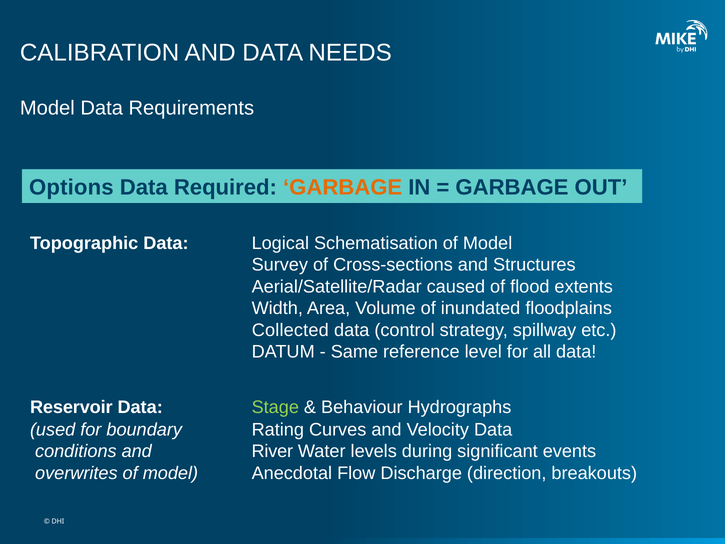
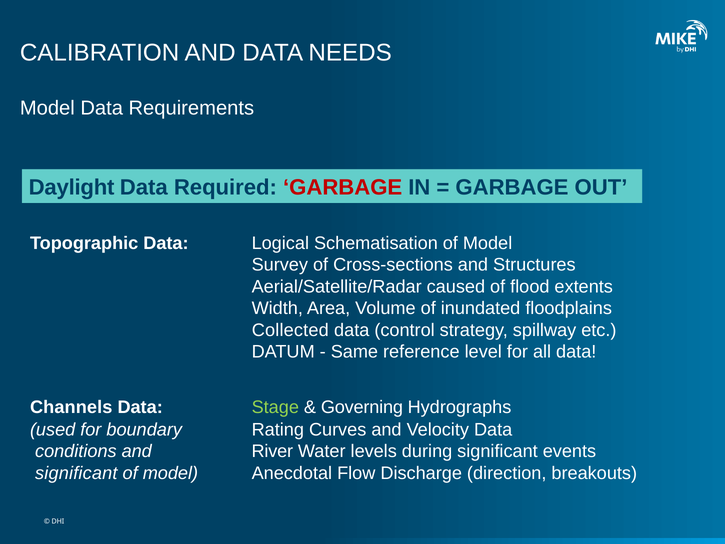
Options: Options -> Daylight (72, 188)
GARBAGE colour: orange -> red (343, 188)
Reservoir: Reservoir -> Channels (71, 407)
Behaviour: Behaviour -> Governing (362, 407)
overwrites: overwrites -> significant (76, 473)
